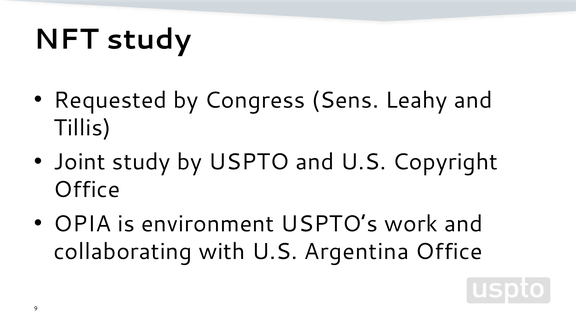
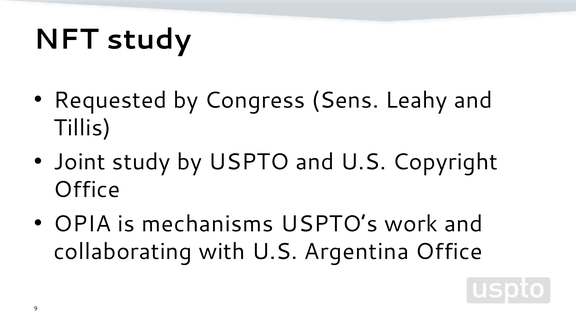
environment: environment -> mechanisms (208, 224)
